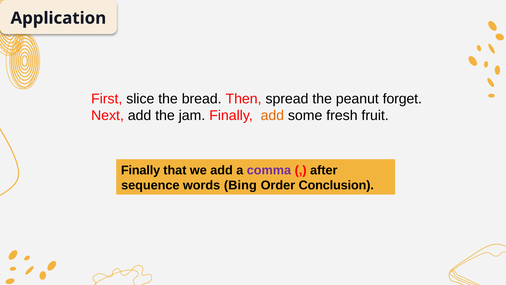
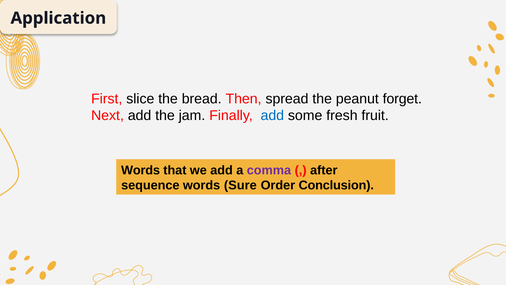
add colour: orange -> blue (272, 116)
Finally: Finally -> Words (141, 170)
Bing: Bing -> Sure (240, 185)
